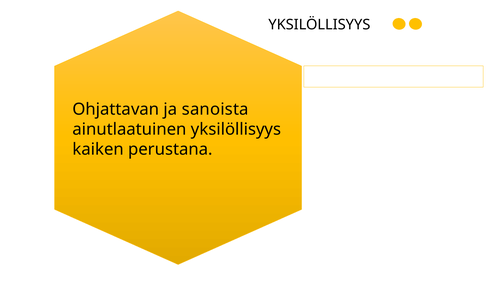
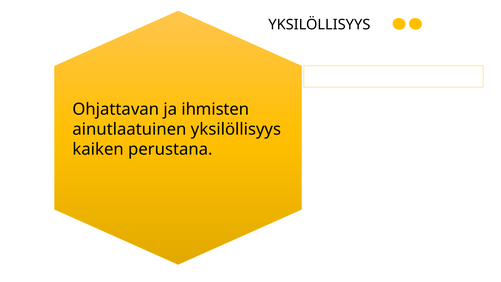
sanoista: sanoista -> ihmisten (215, 109)
